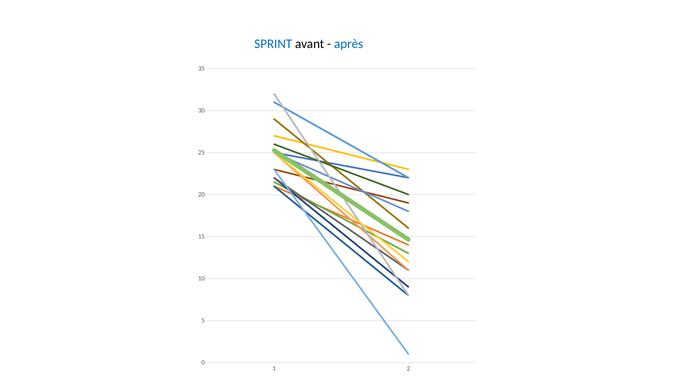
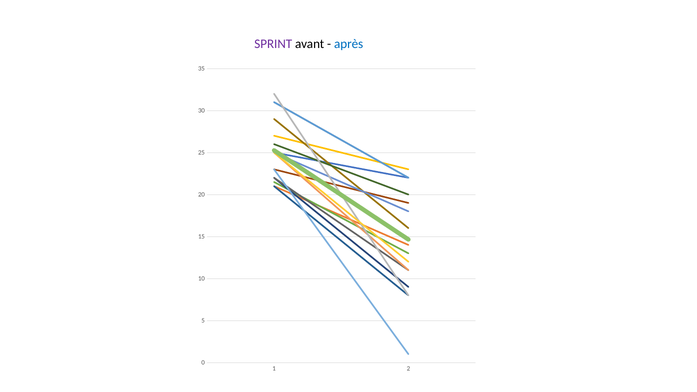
SPRINT colour: blue -> purple (273, 44)
